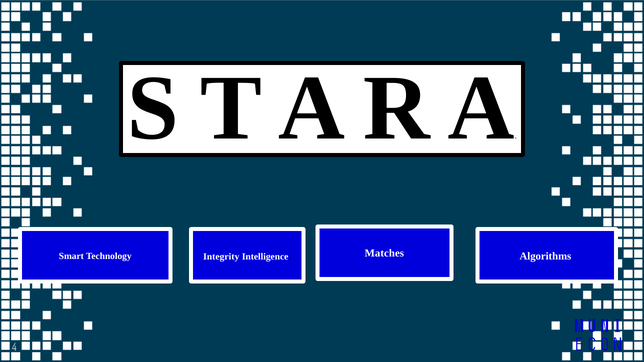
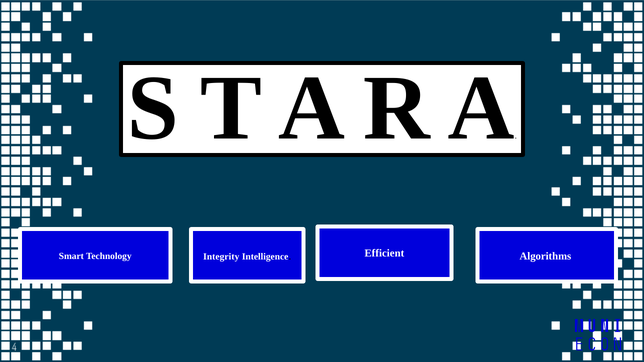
Matches: Matches -> Efficient (384, 254)
